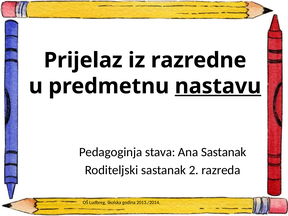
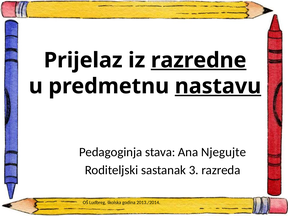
razredne underline: none -> present (199, 60)
Ana Sastanak: Sastanak -> Njegujte (224, 152)
2: 2 -> 3 (194, 170)
